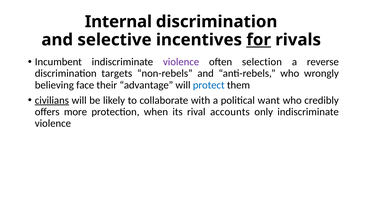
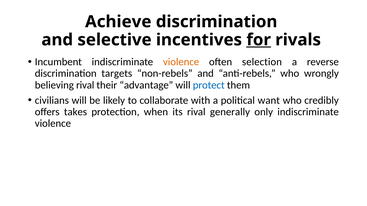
Internal: Internal -> Achieve (118, 22)
violence colour: purple -> orange (181, 62)
believing face: face -> rival (85, 85)
civilians underline: present -> none (52, 101)
more: more -> takes (75, 112)
accounts: accounts -> generally (230, 112)
